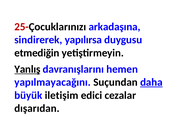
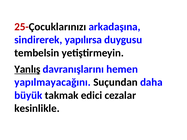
etmediğin: etmediğin -> tembelsin (37, 53)
daha underline: present -> none (151, 82)
iletişim: iletişim -> takmak (62, 95)
dışarıdan: dışarıdan -> kesinlikle (37, 109)
